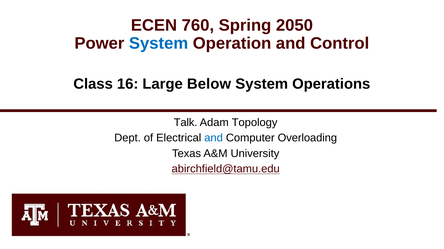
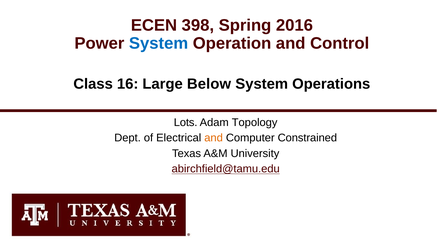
760: 760 -> 398 (198, 26)
2050: 2050 -> 2016 (294, 26)
Talk: Talk -> Lots (186, 123)
and colour: blue -> orange (214, 138)
Overloading: Overloading -> Constrained (307, 138)
